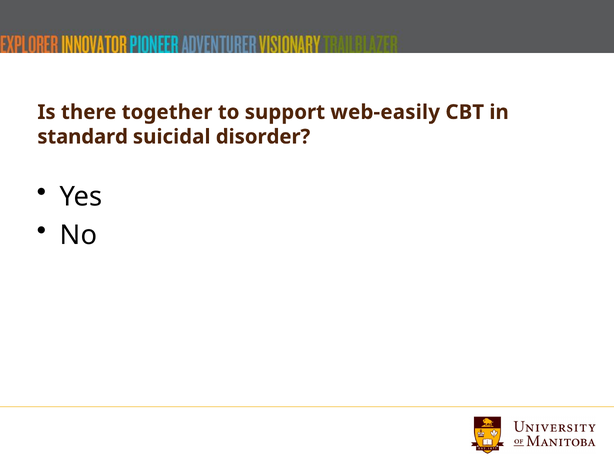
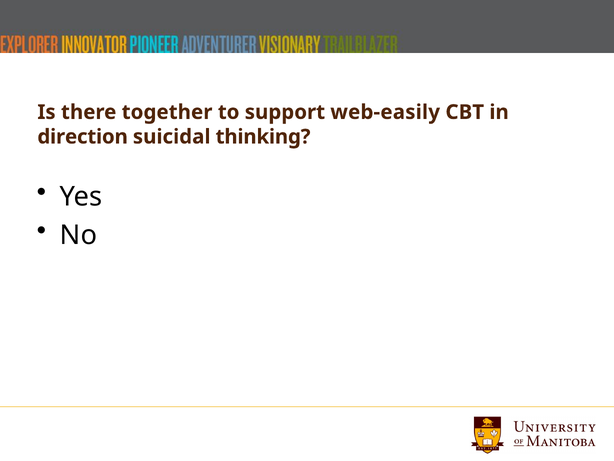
standard: standard -> direction (83, 137)
disorder: disorder -> thinking (263, 137)
